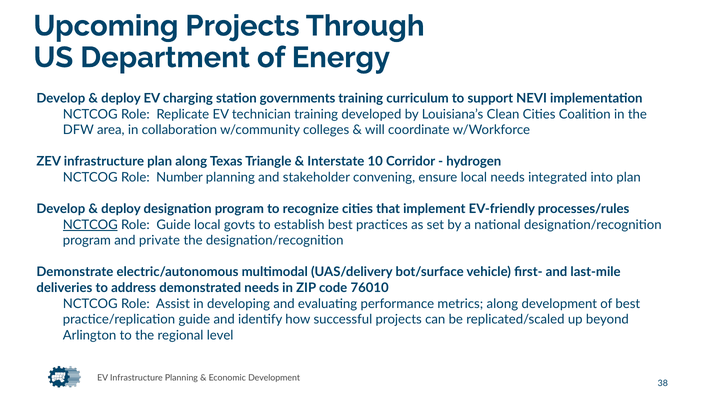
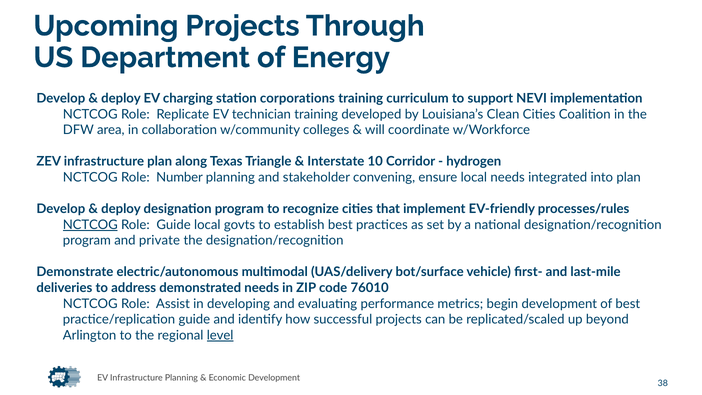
governments: governments -> corporations (297, 98)
metrics along: along -> begin (502, 304)
level underline: none -> present (220, 335)
